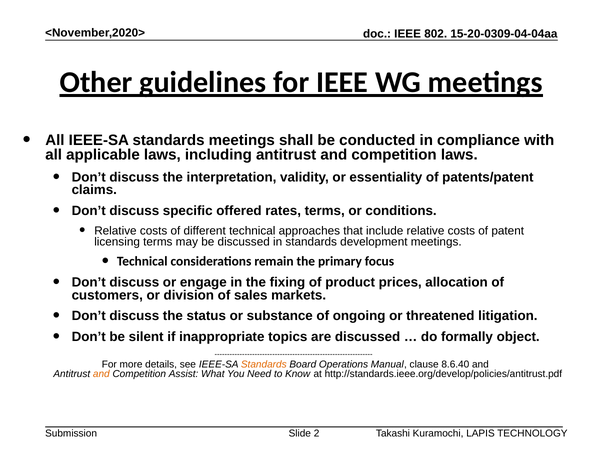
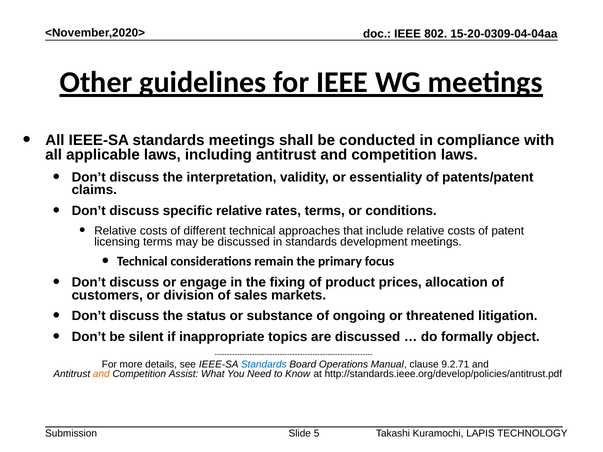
specific offered: offered -> relative (239, 211)
Standards colour: orange -> blue (264, 365)
8.6.40: 8.6.40 -> 9.2.71 (455, 365)
2: 2 -> 5 (317, 434)
